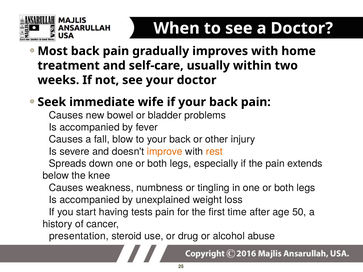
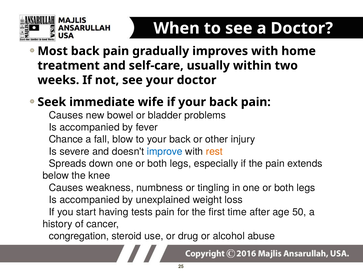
Causes: Causes -> Chance (66, 139)
improve colour: orange -> blue (165, 152)
presentation: presentation -> congregation (79, 236)
